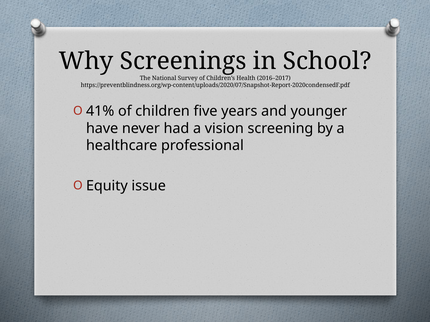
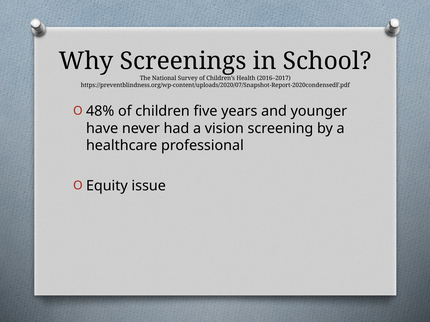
41%: 41% -> 48% (100, 111)
